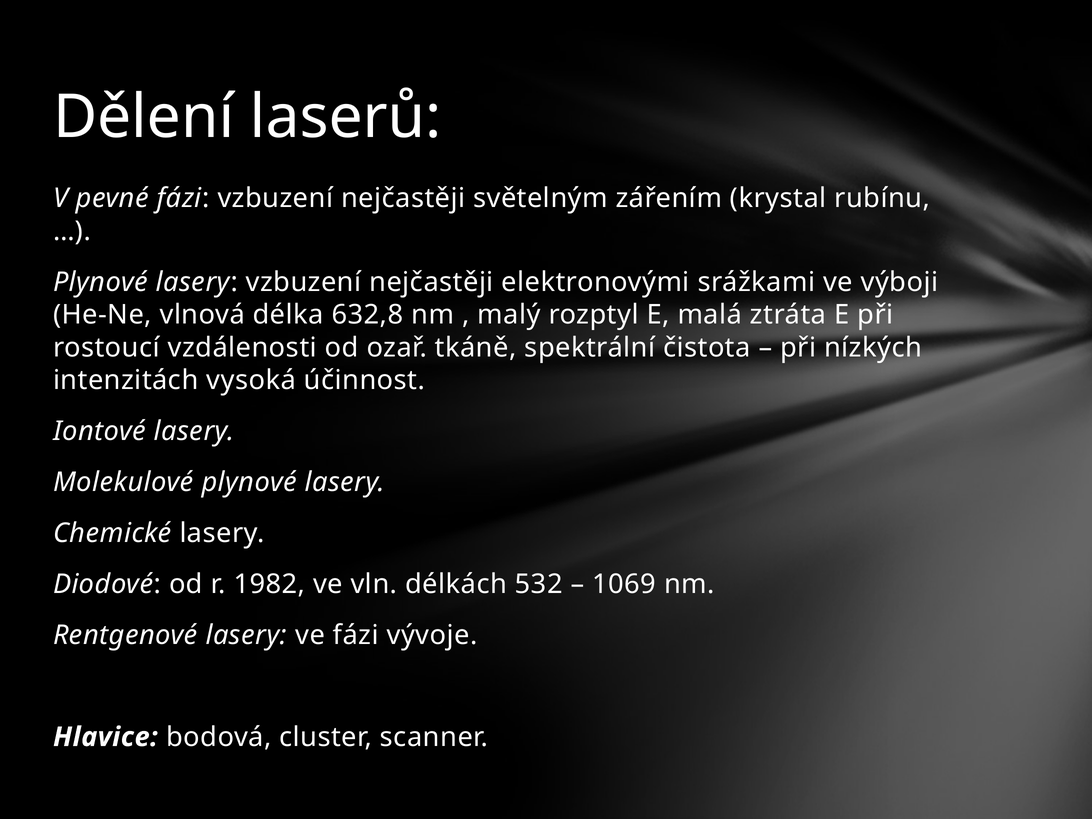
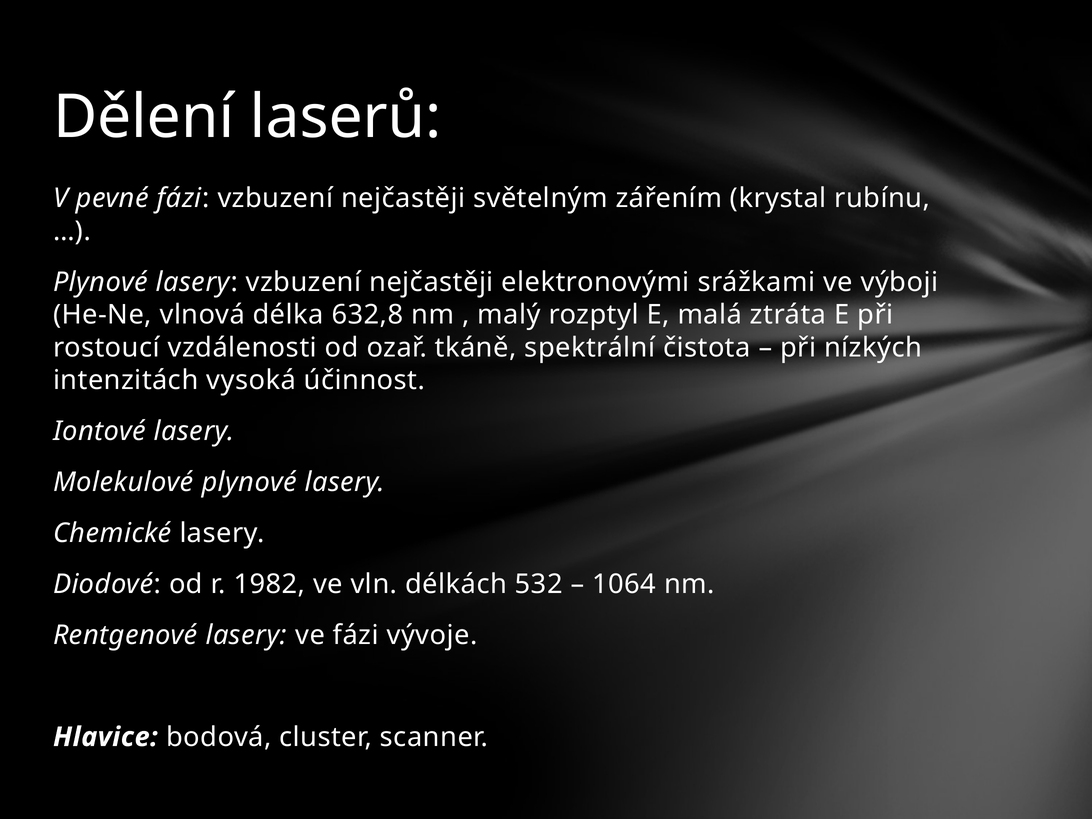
1069: 1069 -> 1064 (624, 584)
